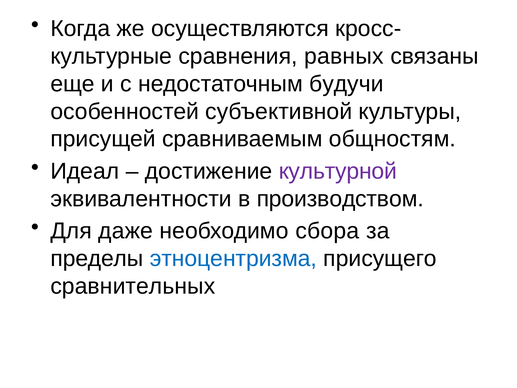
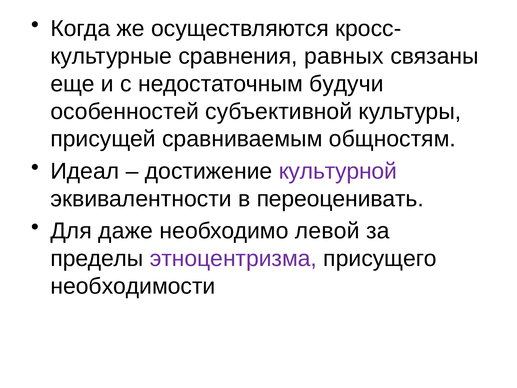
производством: производством -> переоценивать (340, 199)
сбора: сбора -> левой (327, 231)
этноцентризма colour: blue -> purple (233, 259)
сравнительных: сравнительных -> необходимости (133, 286)
